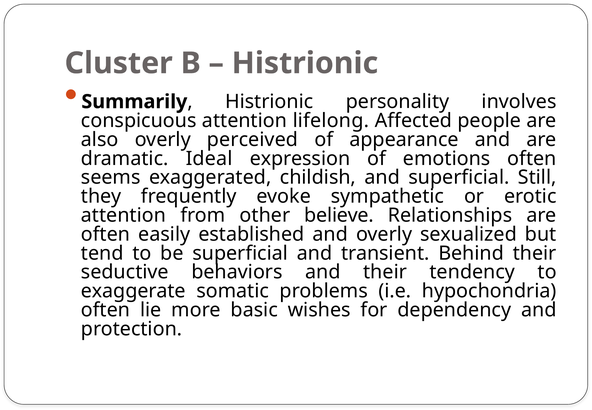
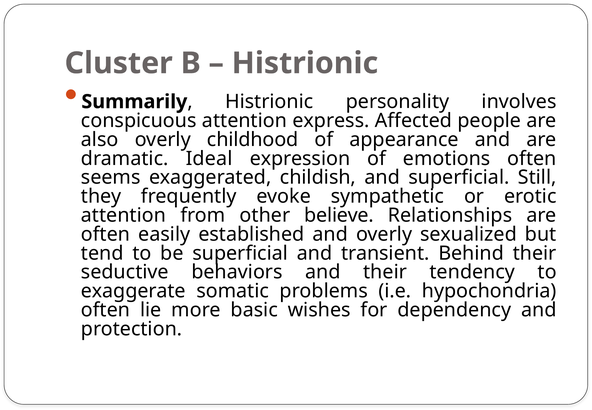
lifelong: lifelong -> express (331, 121)
perceived: perceived -> childhood (253, 140)
